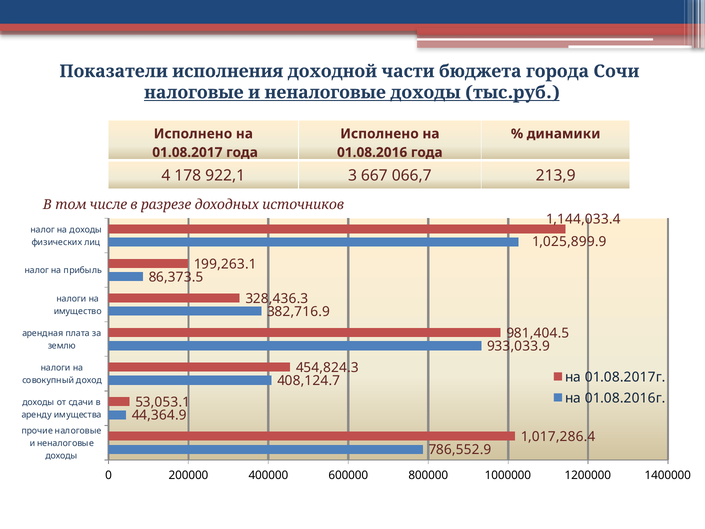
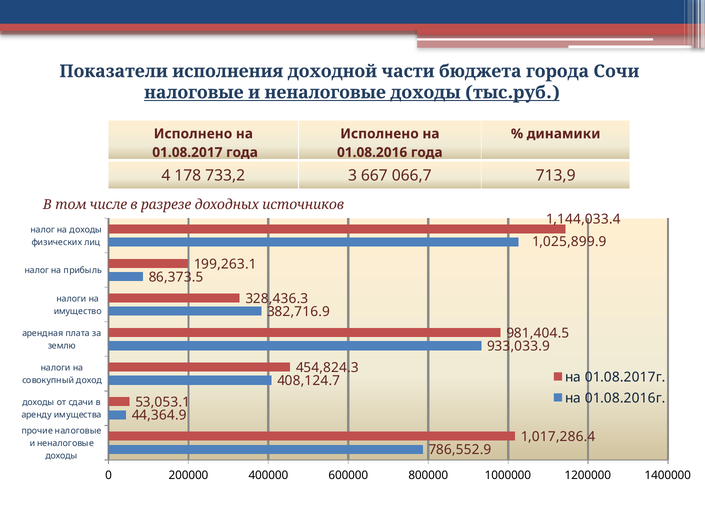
922,1: 922,1 -> 733,2 (225, 175)
213,9: 213,9 -> 713,9 (556, 175)
